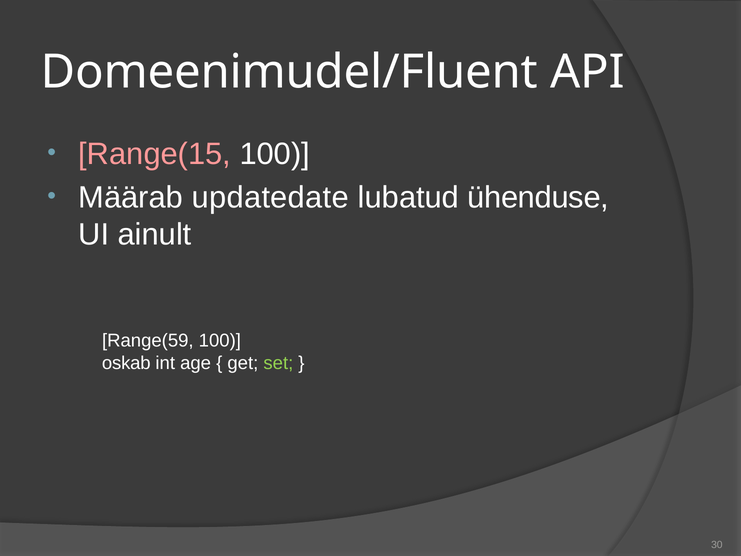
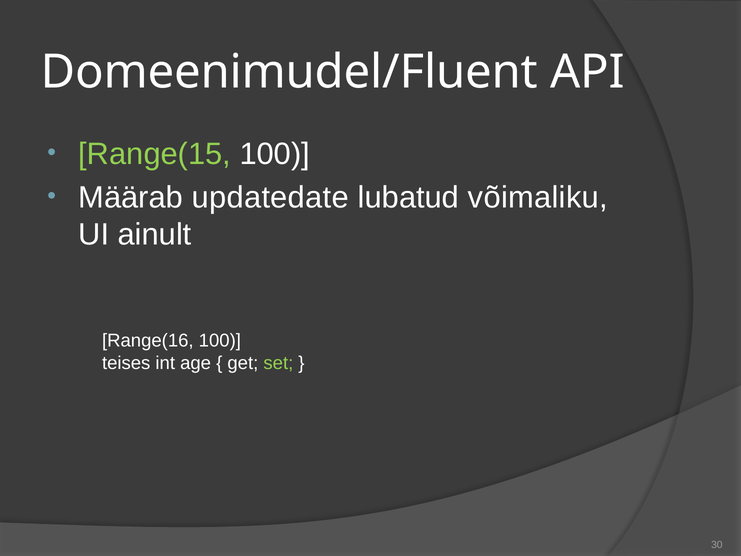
Range(15 colour: pink -> light green (155, 154)
ühenduse: ühenduse -> võimaliku (538, 197)
Range(59: Range(59 -> Range(16 (148, 341)
oskab: oskab -> teises (126, 363)
